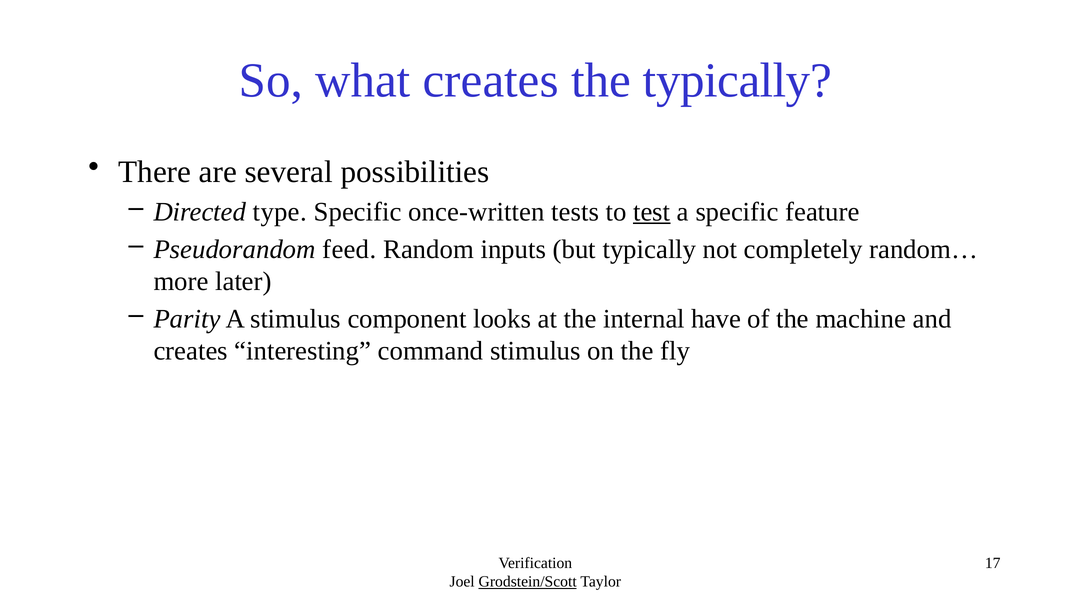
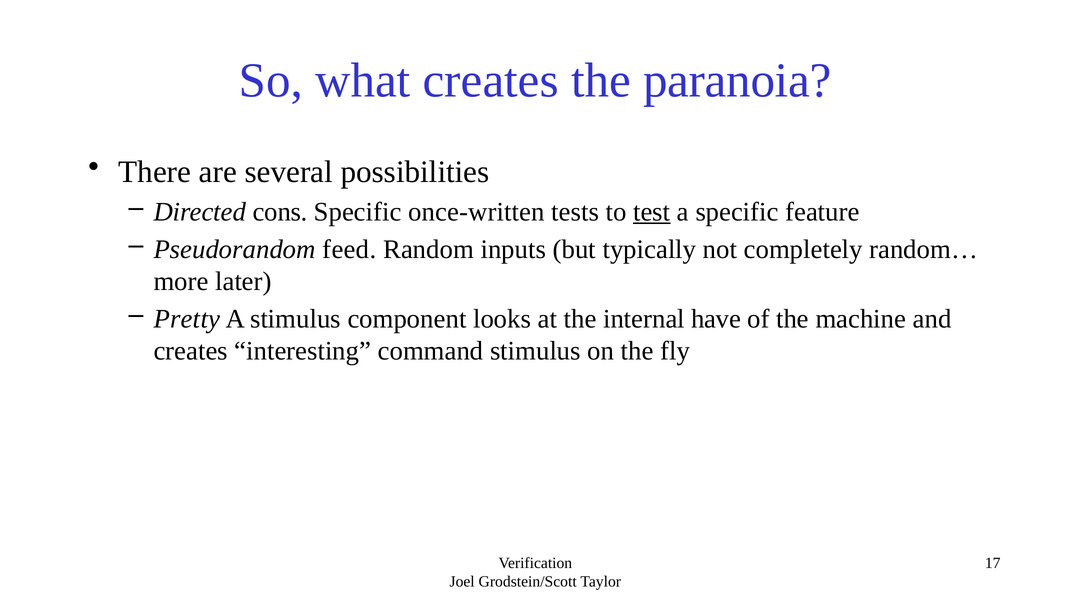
the typically: typically -> paranoia (737, 80)
type: type -> cons (280, 212)
Parity: Parity -> Pretty (187, 319)
Grodstein/Scott underline: present -> none (528, 582)
